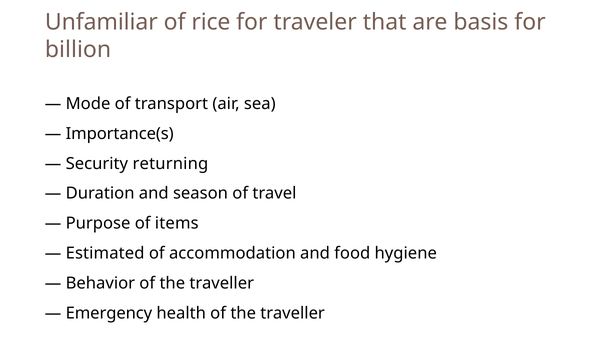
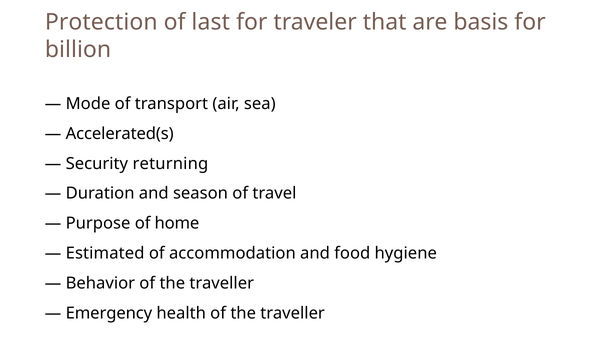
Unfamiliar: Unfamiliar -> Protection (101, 22)
rice: rice -> last (211, 22)
Importance(s: Importance(s -> Accelerated(s (120, 134)
items: items -> home (177, 224)
